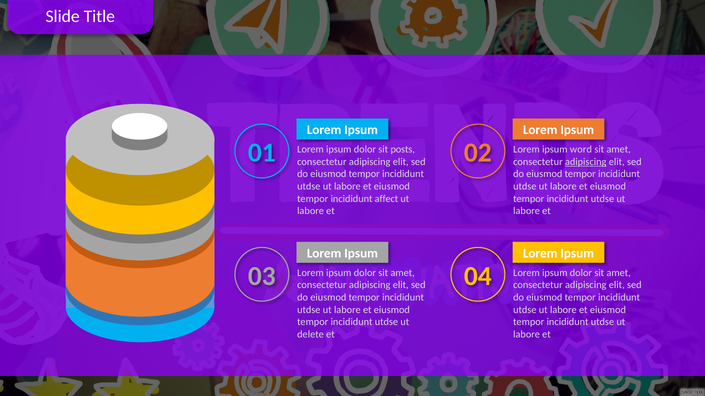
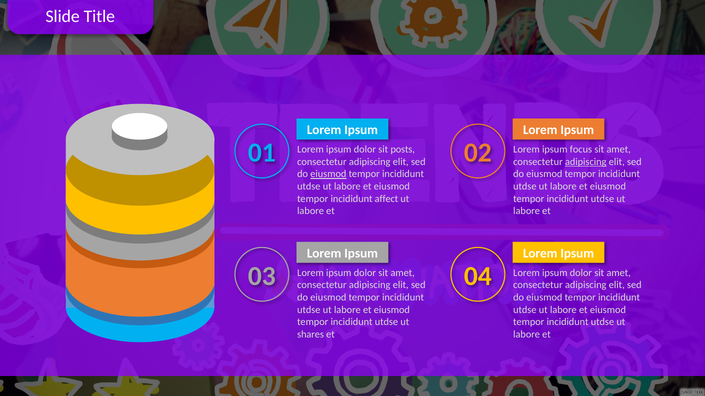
word: word -> focus (581, 150)
eiusmod underline: none -> present (328, 174)
delete: delete -> shares (311, 335)
